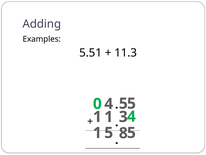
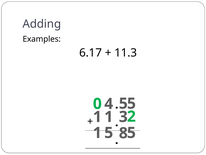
5.51: 5.51 -> 6.17 (91, 53)
1 4: 4 -> 2 (131, 116)
